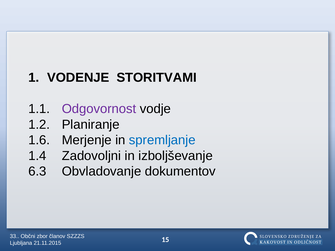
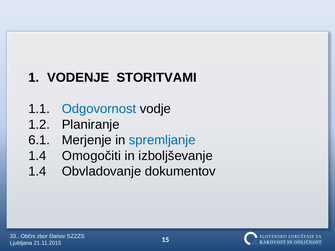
Odgovornost colour: purple -> blue (99, 109)
1.6: 1.6 -> 6.1 (39, 140)
Zadovoljni: Zadovoljni -> Omogočiti (91, 156)
6.3: 6.3 -> 1.4 (37, 172)
